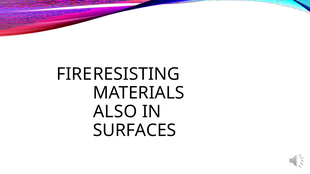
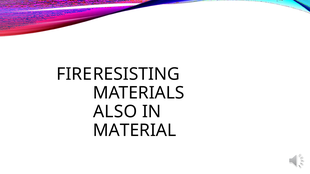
SURFACES: SURFACES -> MATERIAL (135, 131)
